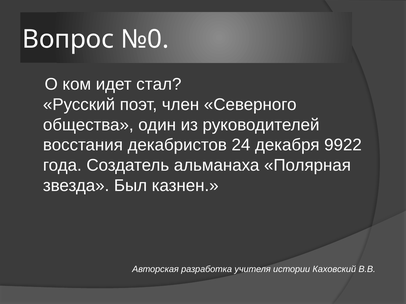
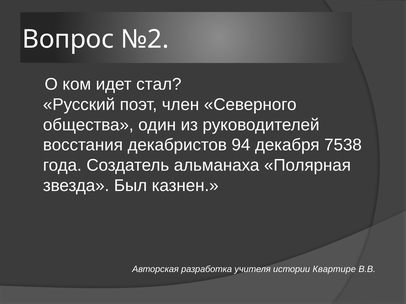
№0: №0 -> №2 (145, 39)
24: 24 -> 94 (241, 145)
9922: 9922 -> 7538 (343, 145)
Каховский: Каховский -> Квартире (334, 270)
